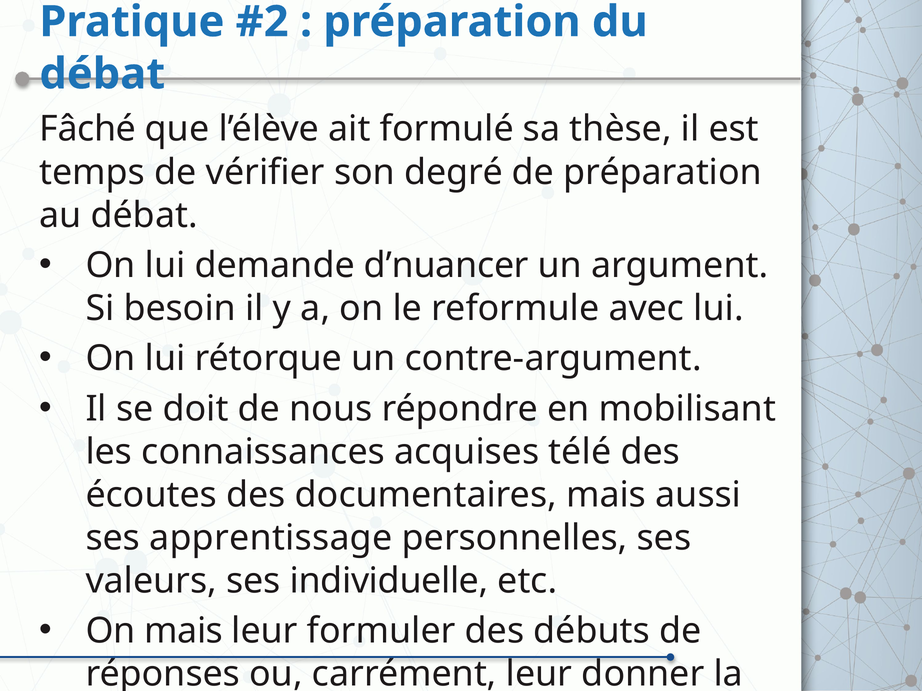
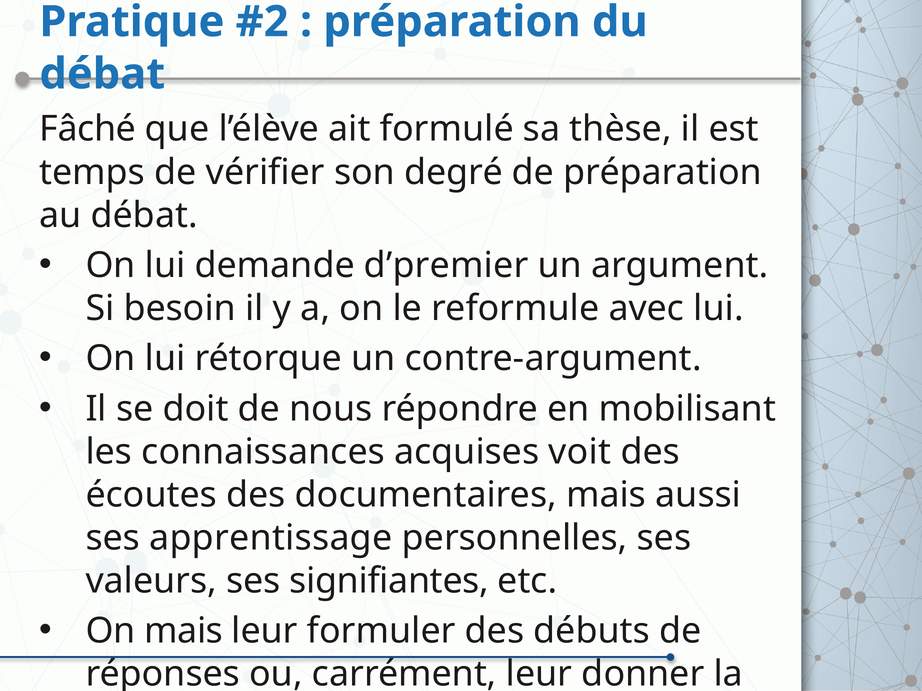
d’nuancer: d’nuancer -> d’premier (446, 266)
télé: télé -> voit (580, 452)
individuelle: individuelle -> signifiantes (389, 581)
